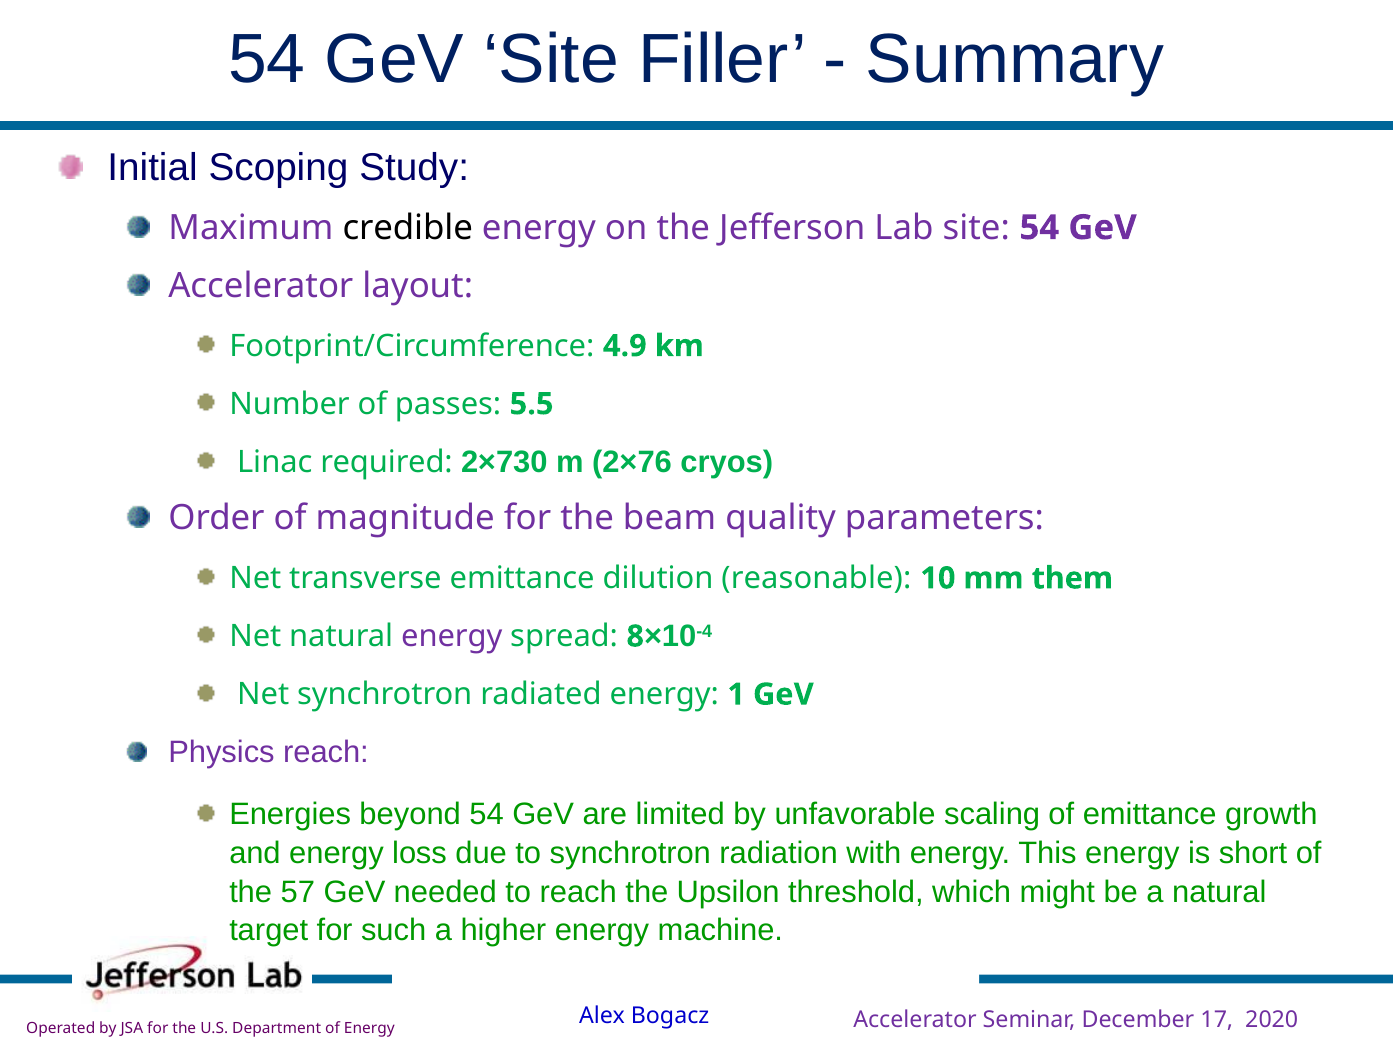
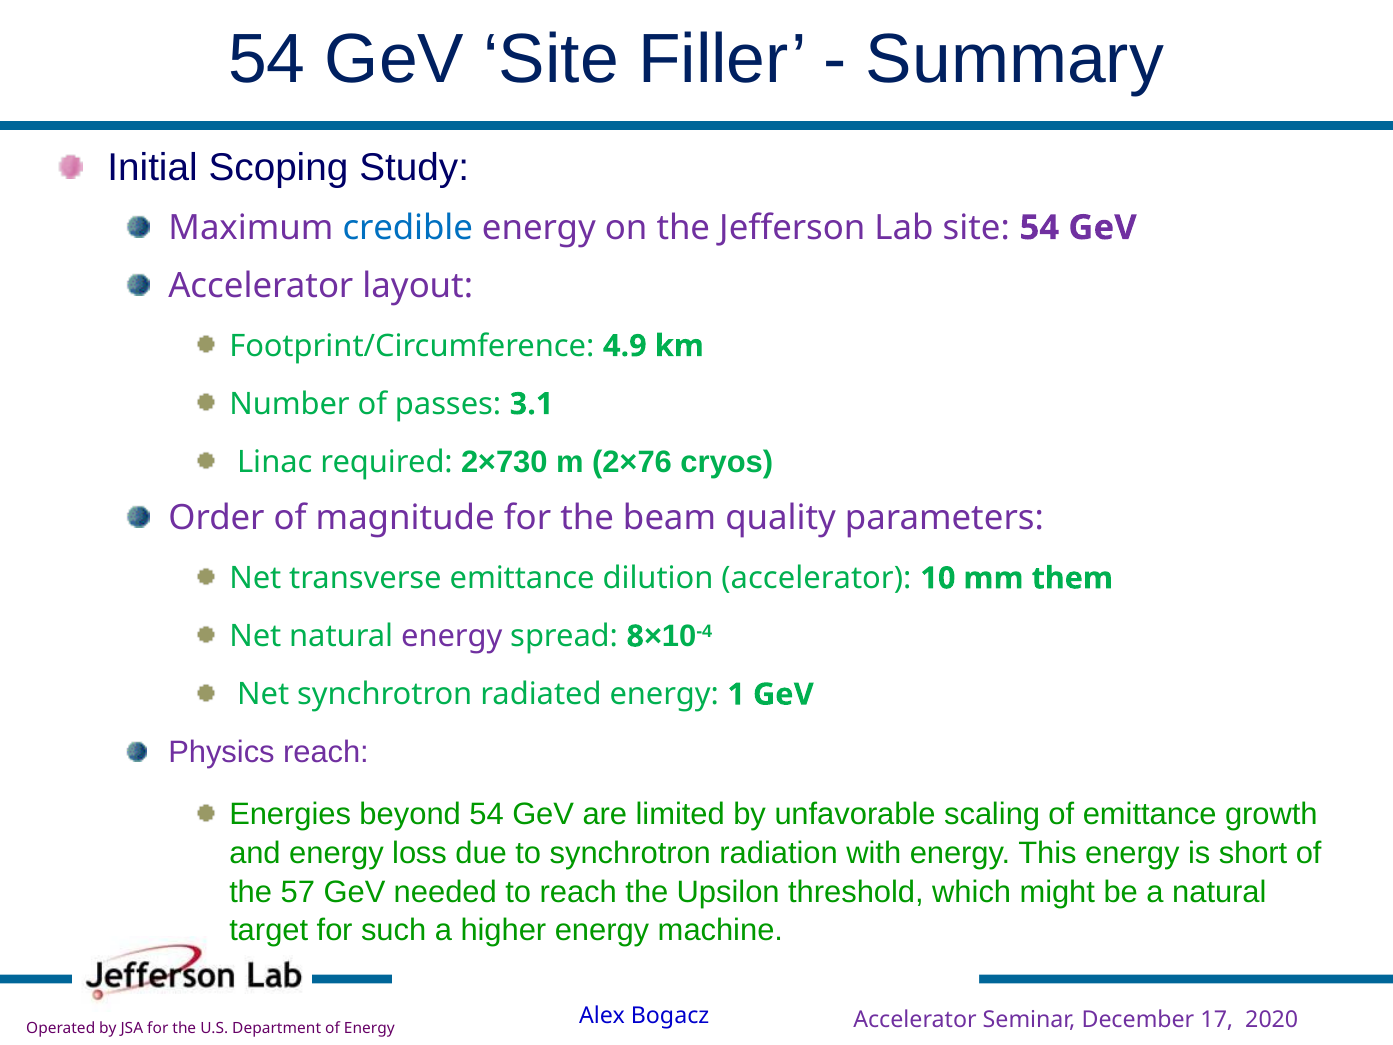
credible colour: black -> blue (408, 228)
5.5: 5.5 -> 3.1 (532, 404)
dilution reasonable: reasonable -> accelerator (816, 578)
